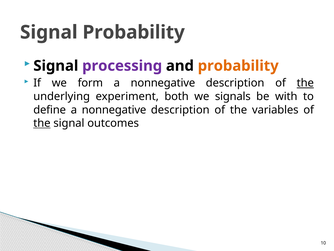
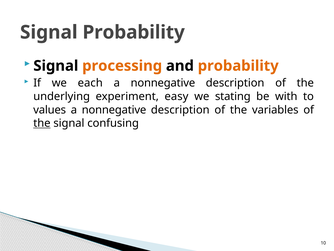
processing colour: purple -> orange (122, 66)
form: form -> each (90, 83)
the underline: present -> none (305, 83)
both: both -> easy (176, 96)
signals: signals -> stating (233, 96)
define: define -> values (50, 110)
outcomes: outcomes -> confusing (113, 123)
